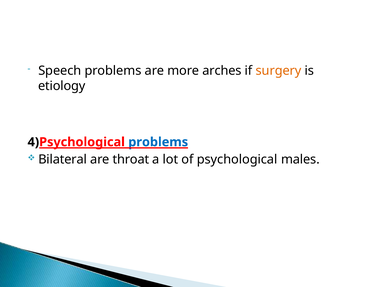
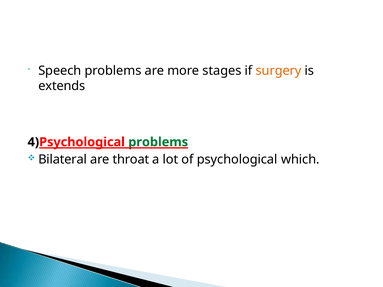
arches: arches -> stages (222, 71)
etiology: etiology -> extends (62, 86)
problems colour: blue -> green (158, 142)
males: males -> which (300, 160)
